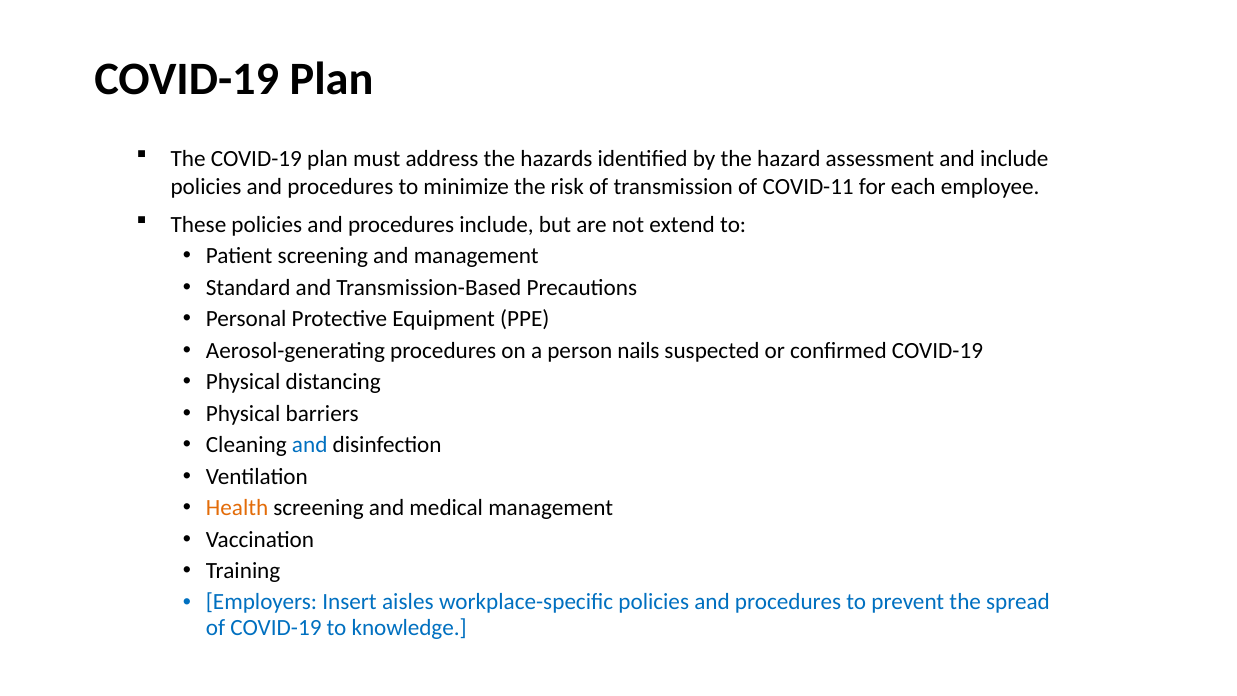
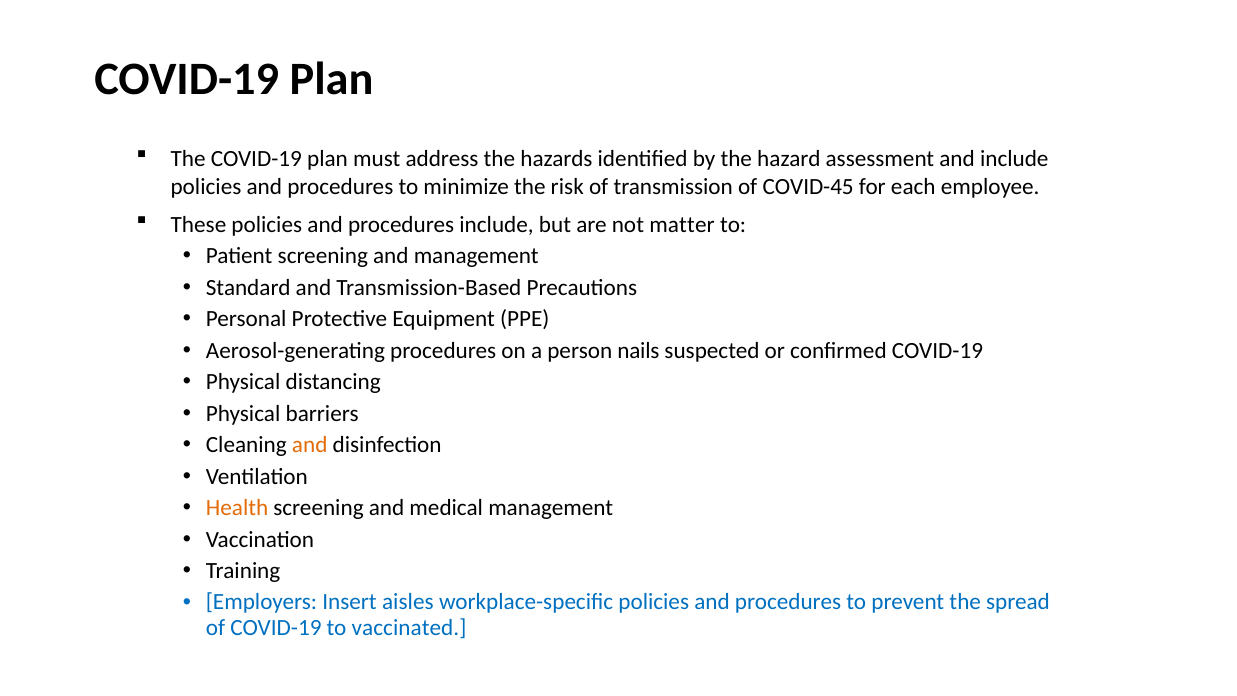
COVID-11: COVID-11 -> COVID-45 (808, 187)
extend: extend -> matter (682, 224)
and colour: blue -> orange (310, 445)
knowledge: knowledge -> vaccinated (409, 627)
